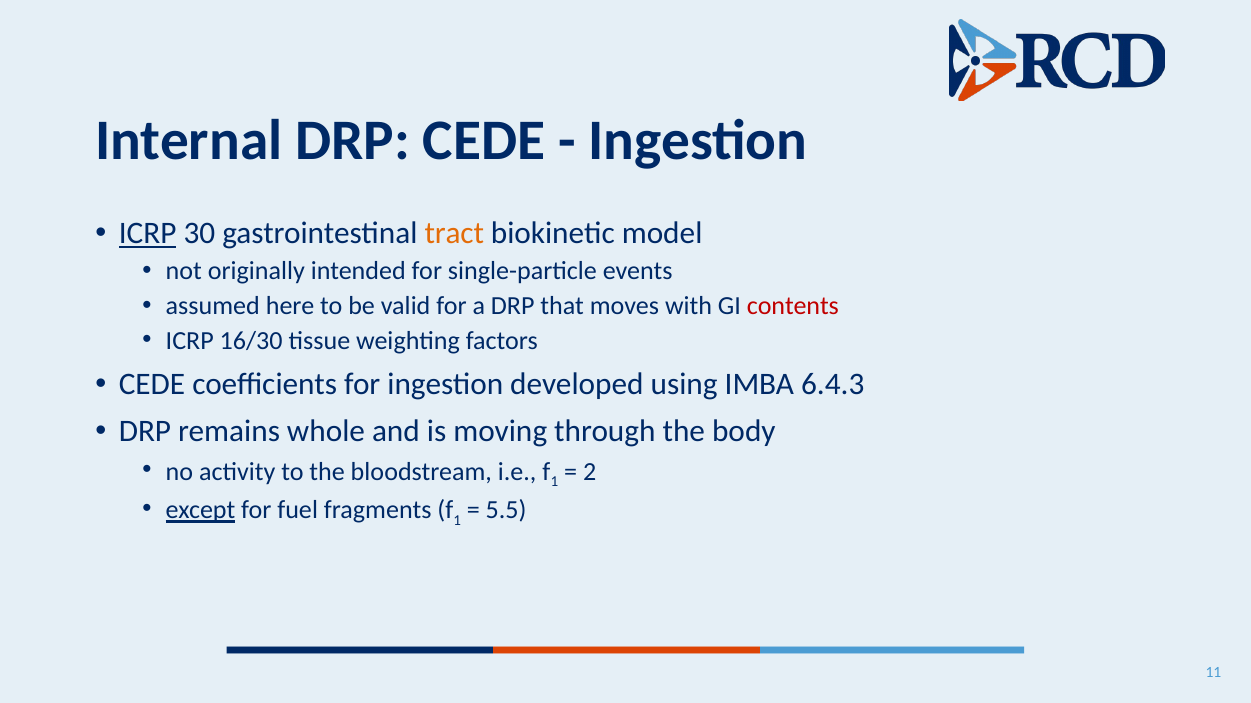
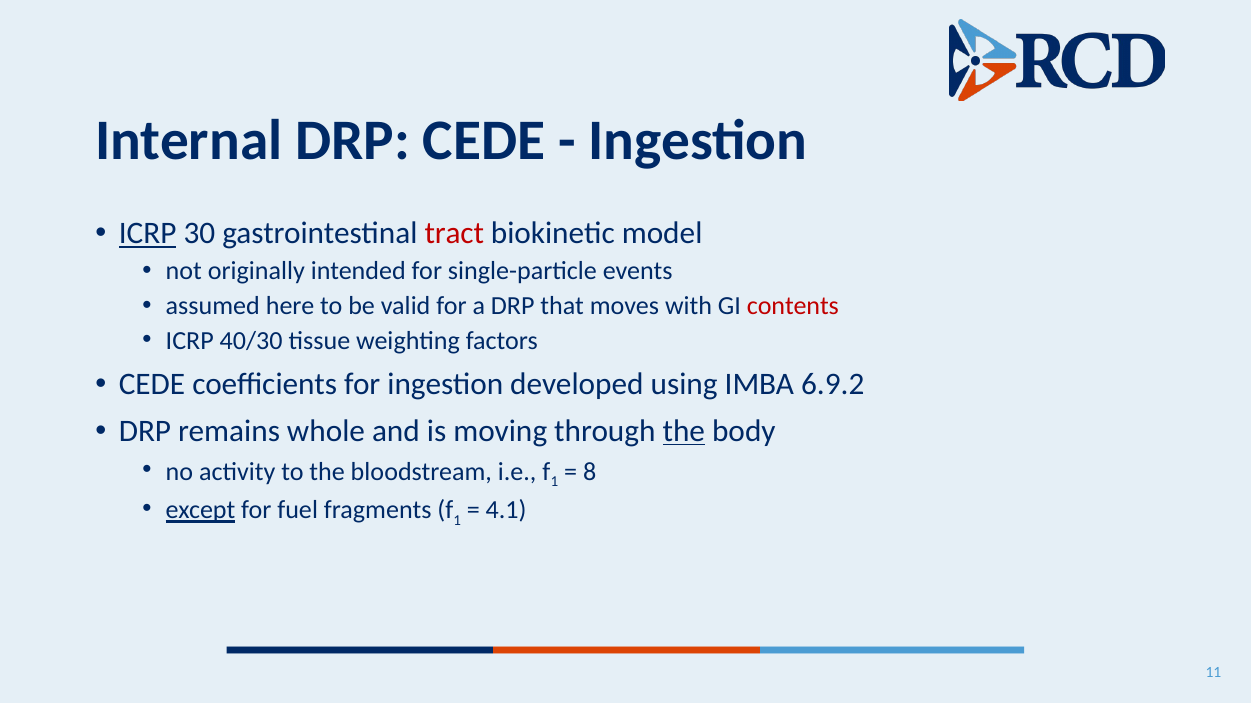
tract colour: orange -> red (454, 234)
16/30: 16/30 -> 40/30 (251, 341)
6.4.3: 6.4.3 -> 6.9.2 (833, 385)
the underline: none -> present (684, 432)
2: 2 -> 8 (590, 472)
5.5: 5.5 -> 4.1 (506, 511)
